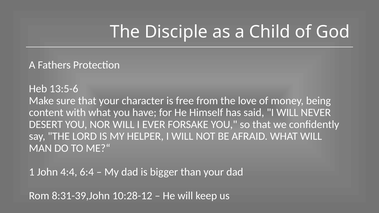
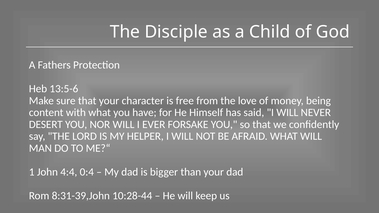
6:4: 6:4 -> 0:4 (87, 172)
10:28-12: 10:28-12 -> 10:28-44 (132, 196)
